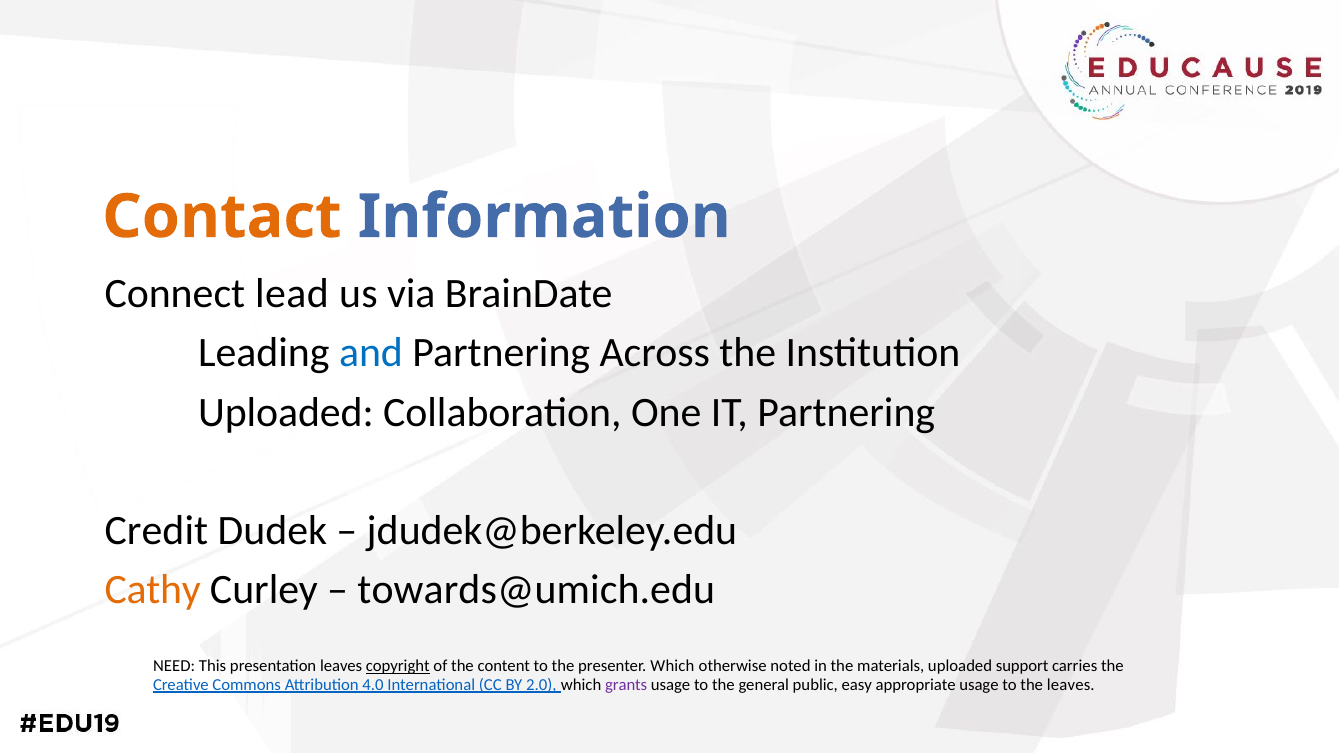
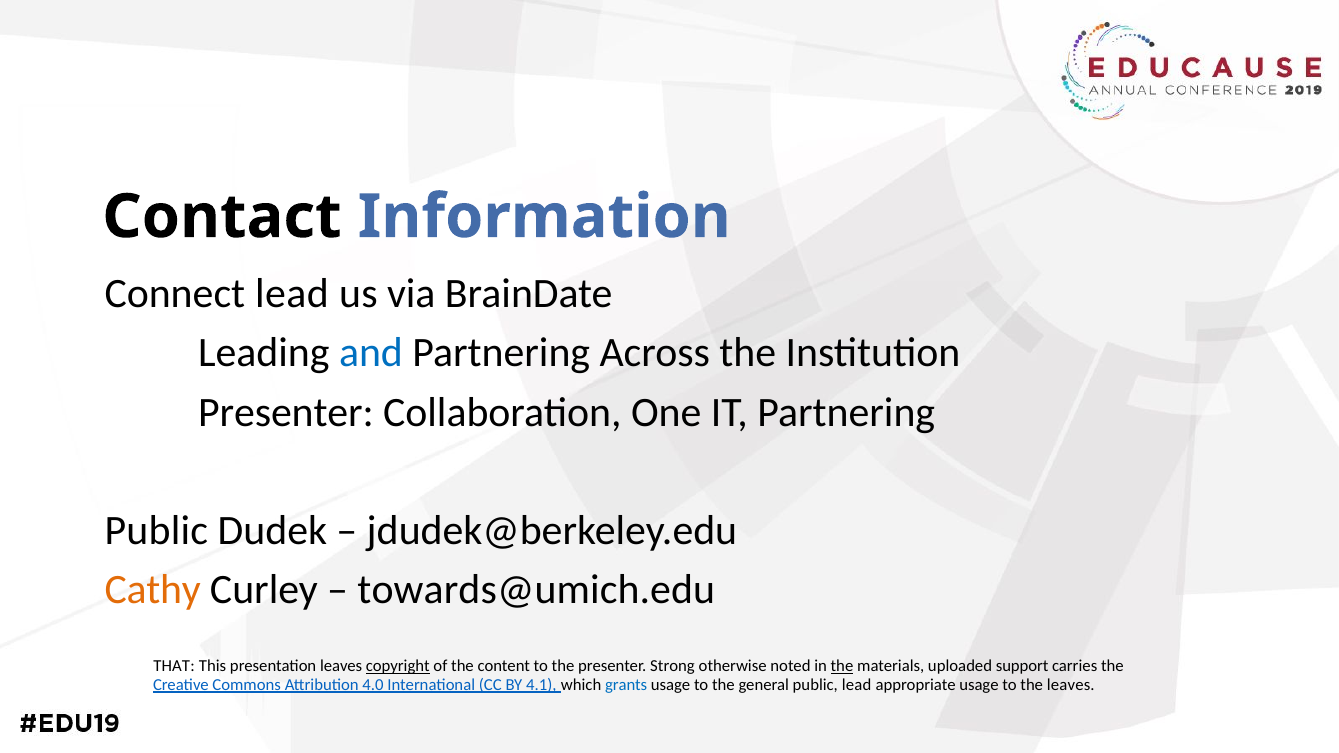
Contact colour: orange -> black (222, 217)
Uploaded: Uploaded -> Presenter (286, 412)
Credit: Credit -> Public (156, 531)
NEED: NEED -> THAT (174, 667)
presenter Which: Which -> Strong (673, 667)
the underline: none -> present (842, 667)
2.0: 2.0 -> 4.1 (541, 685)
grants colour: purple -> blue (626, 685)
public easy: easy -> lead (857, 685)
